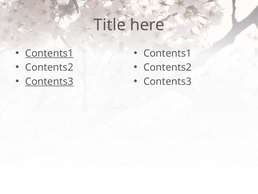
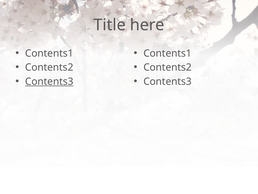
Contents1 underline: present -> none (49, 53)
